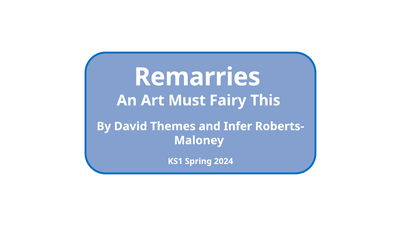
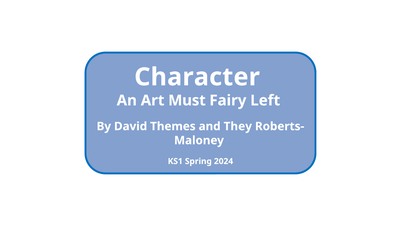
Remarries: Remarries -> Character (197, 77)
This: This -> Left (265, 100)
Infer: Infer -> They (238, 126)
